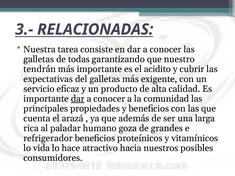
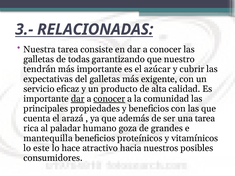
acidito: acidito -> azúcar (157, 69)
conocer underline: none -> present (109, 99)
una larga: larga -> tarea (205, 119)
refrigerador: refrigerador -> mantequilla (48, 138)
vida: vida -> este (41, 148)
